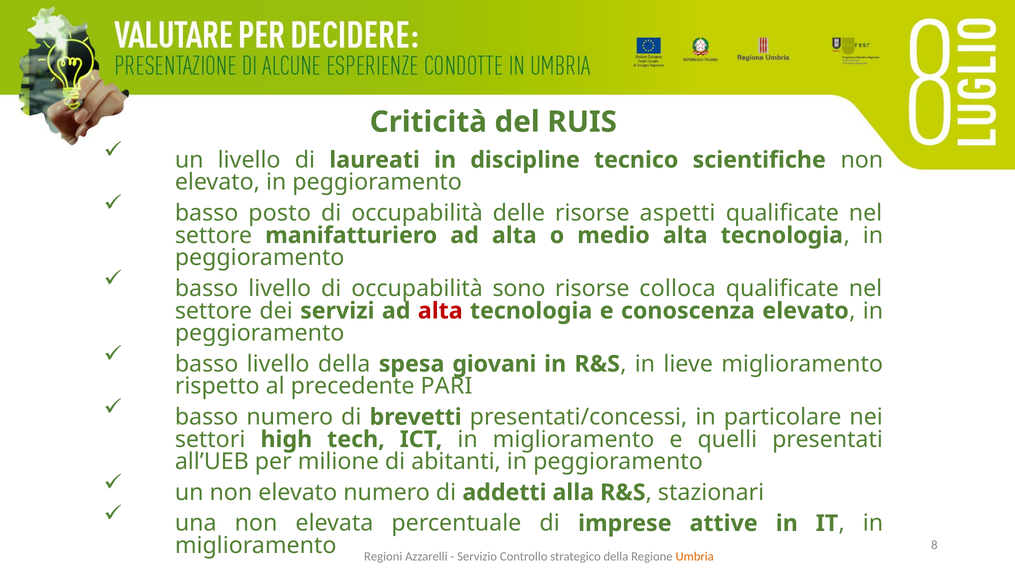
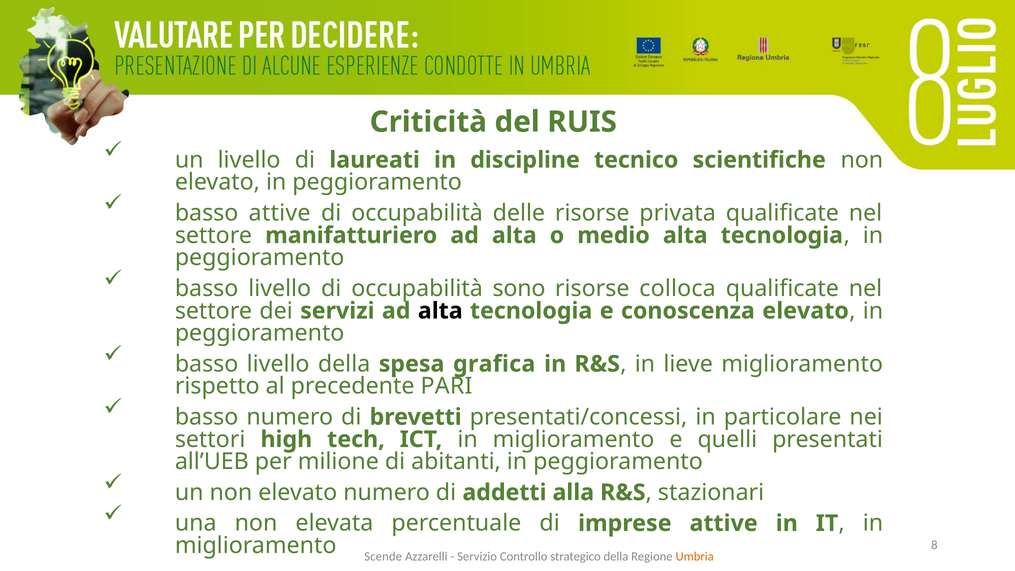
basso posto: posto -> attive (280, 213)
aspetti: aspetti -> privata (678, 213)
alta colour: red -> black (440, 311)
giovani: giovani -> grafica (494, 364)
Regioni: Regioni -> Scende (383, 557)
